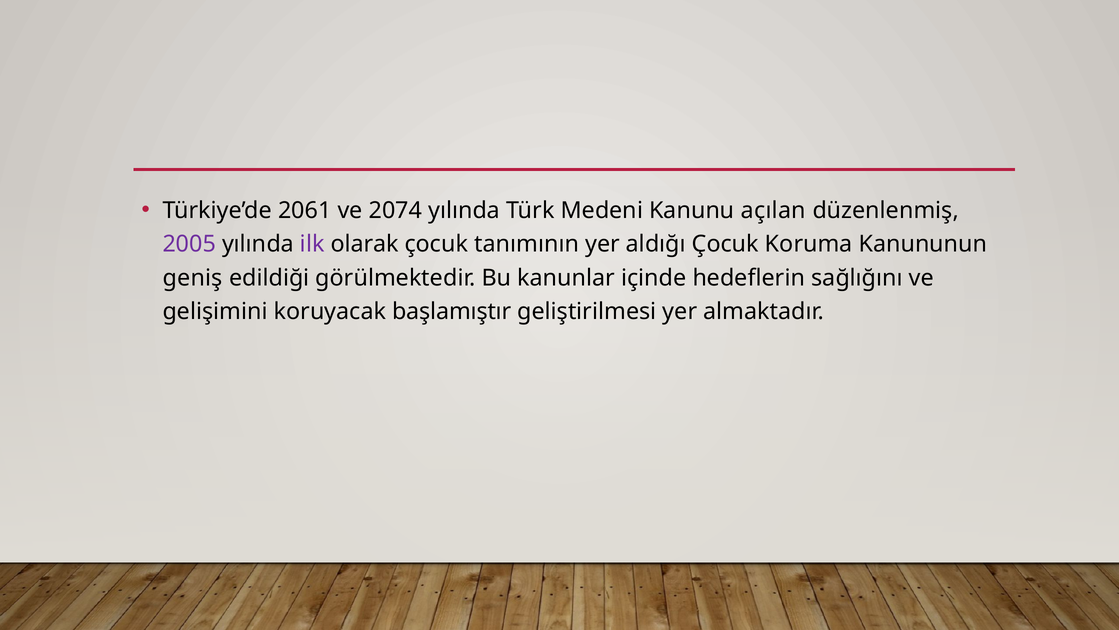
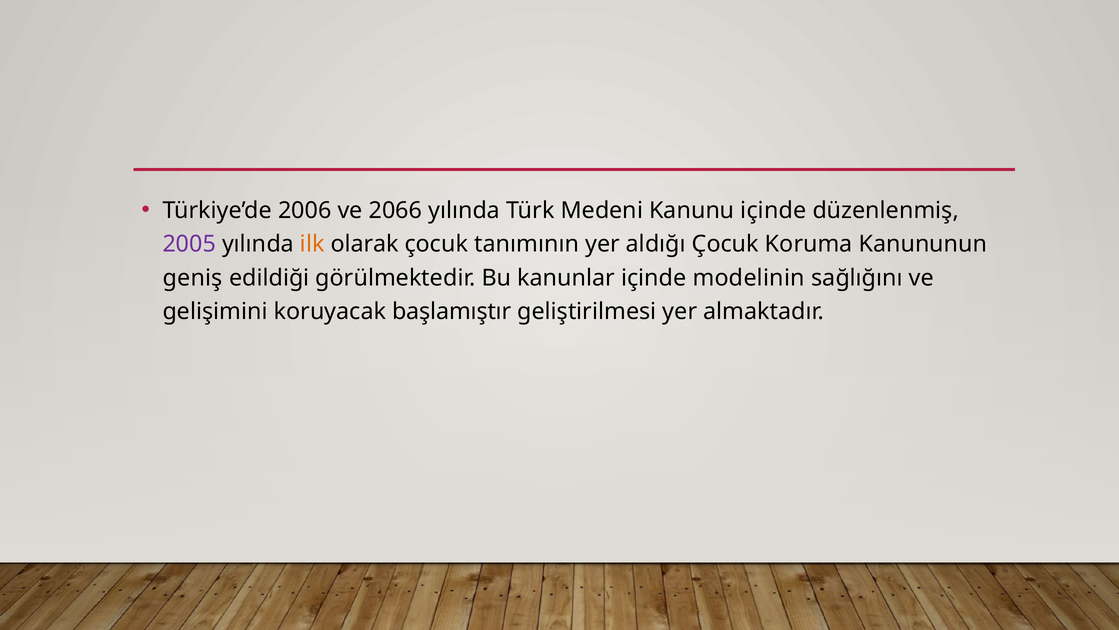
2061: 2061 -> 2006 (305, 210)
2074: 2074 -> 2066 (395, 210)
Kanunu açılan: açılan -> içinde (773, 210)
ilk colour: purple -> orange (312, 244)
hedeflerin: hedeflerin -> modelinin (749, 278)
